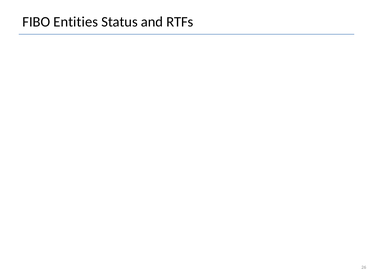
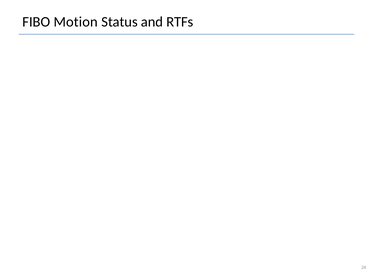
Entities: Entities -> Motion (76, 22)
